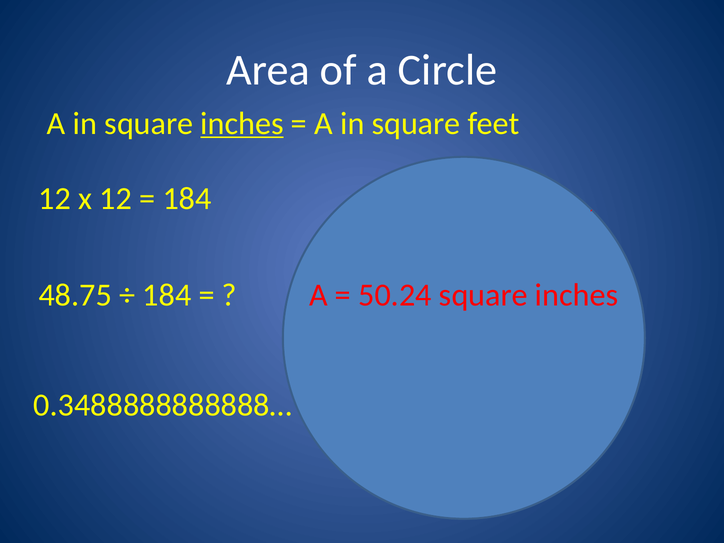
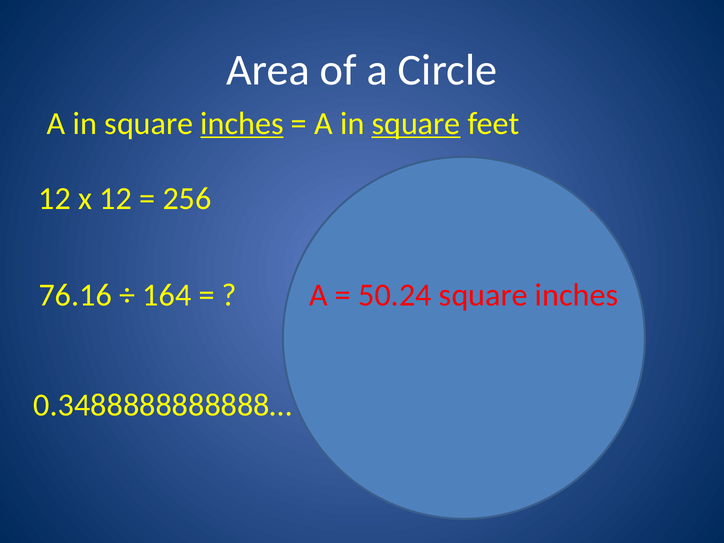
square underline: none -> present (416, 123)
184: 184 -> 256 (187, 199)
48.75: 48.75 -> 76.16 (75, 295)
184: 184 -> 164 (167, 295)
